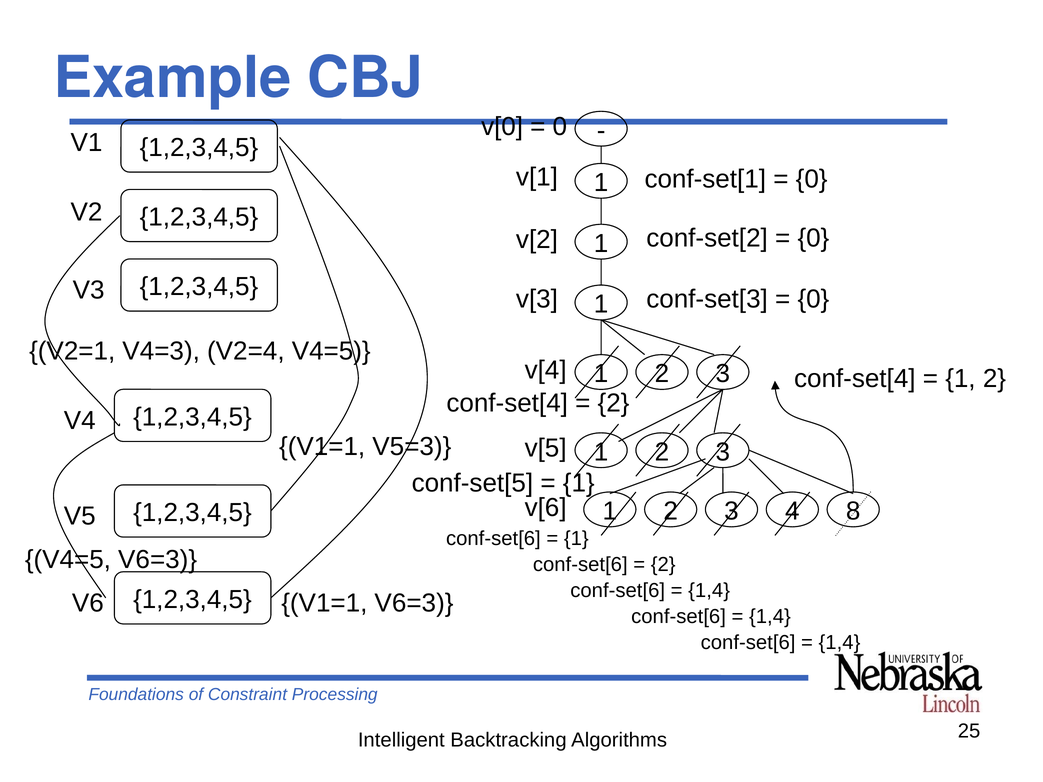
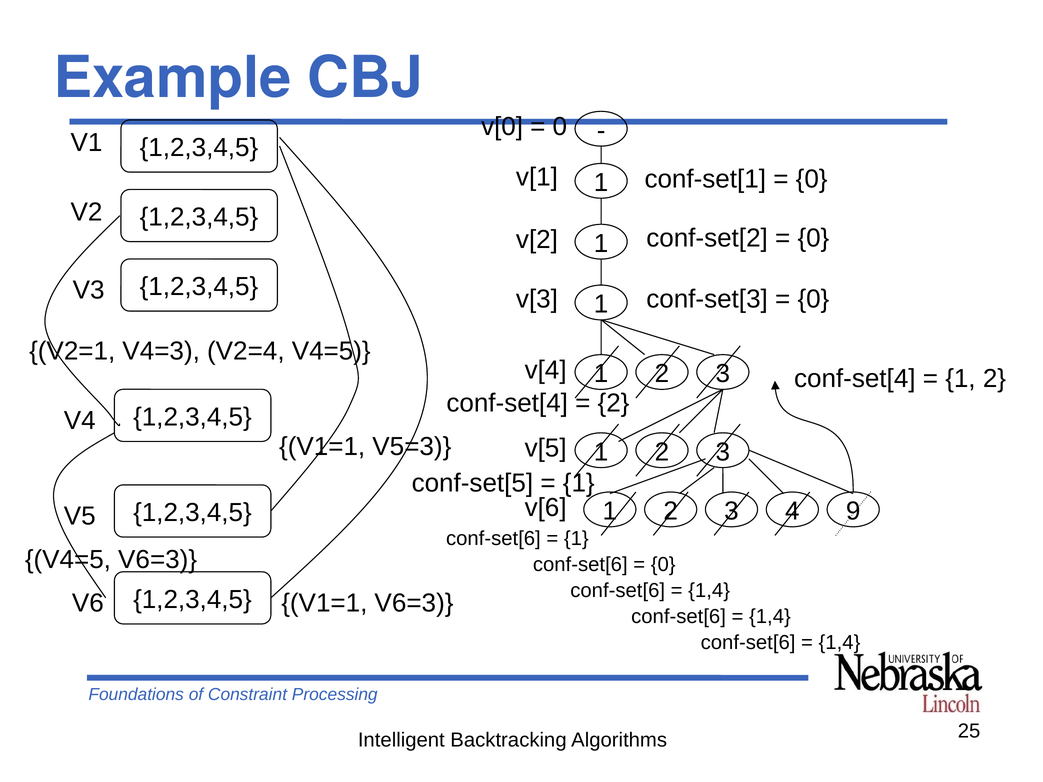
8: 8 -> 9 (853, 511)
2: 2 -> 0 (663, 565)
